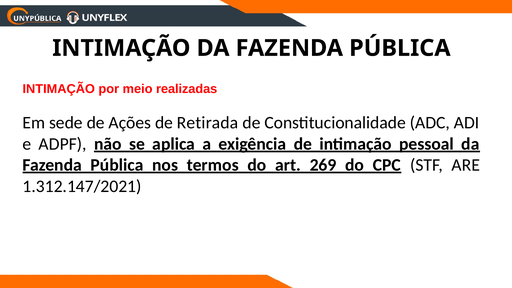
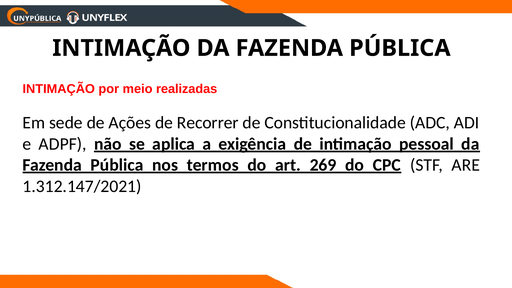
Retirada: Retirada -> Recorrer (208, 123)
